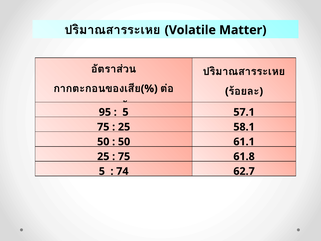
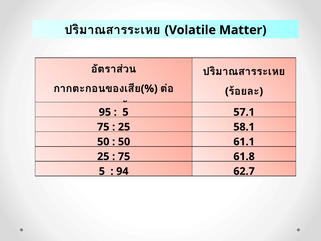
74: 74 -> 94 (122, 171)
